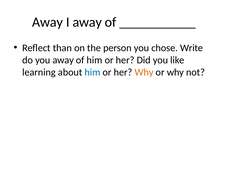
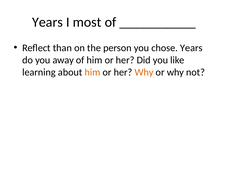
Away: Away -> Years (47, 22)
I away: away -> most (87, 22)
chose Write: Write -> Years (191, 48)
him colour: blue -> orange (92, 72)
